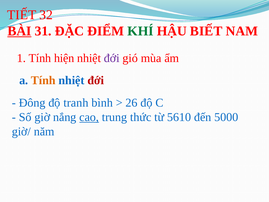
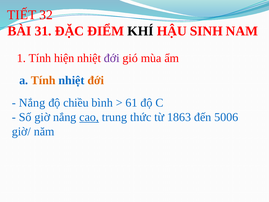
BÀI underline: present -> none (19, 31)
KHÍ colour: green -> black (140, 31)
BIẾT: BIẾT -> SINH (206, 31)
đới colour: red -> orange (96, 80)
Đông: Đông -> Nắng (32, 103)
tranh: tranh -> chiều (76, 103)
26: 26 -> 61 (132, 103)
5610: 5610 -> 1863 (179, 117)
5000: 5000 -> 5006 (226, 117)
